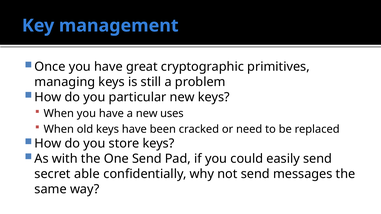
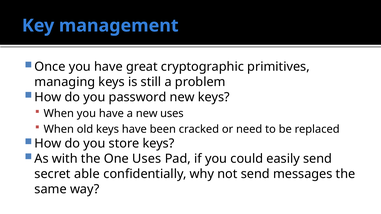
particular: particular -> password (138, 97)
One Send: Send -> Uses (147, 159)
